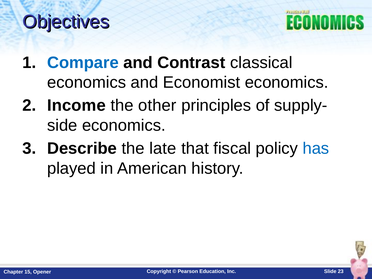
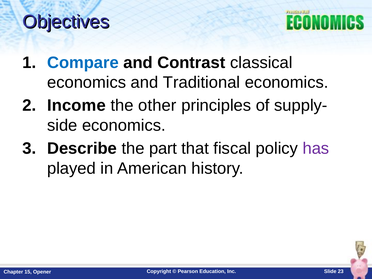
Economist: Economist -> Traditional (202, 82)
late: late -> part (163, 149)
has colour: blue -> purple (316, 149)
